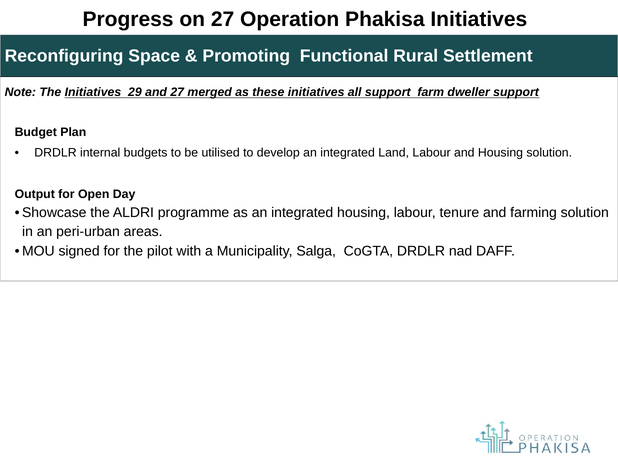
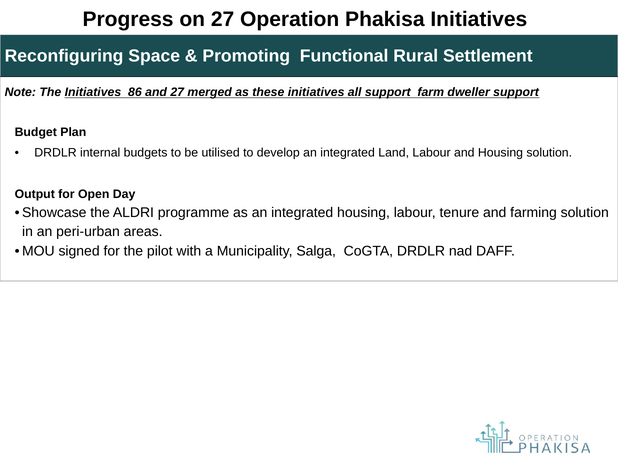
29: 29 -> 86 (135, 92)
